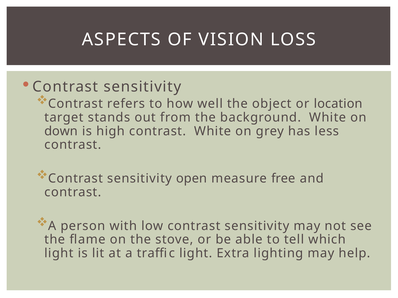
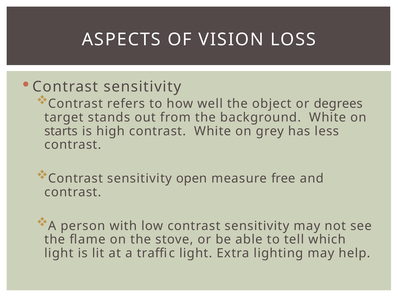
location: location -> degrees (338, 104)
down: down -> starts (61, 131)
